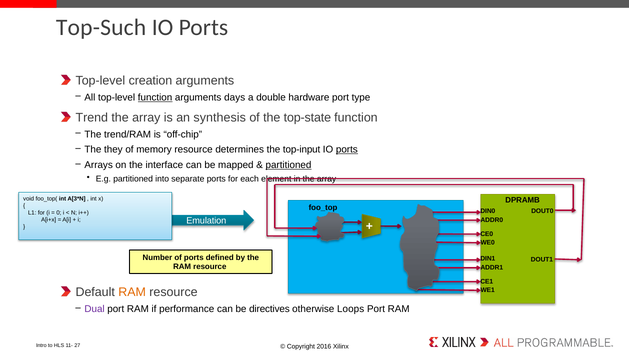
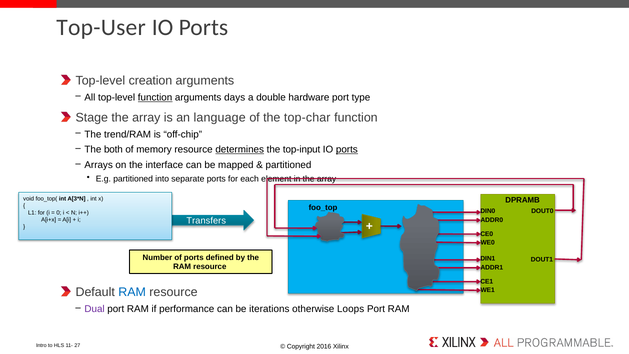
Top-Such: Top-Such -> Top-User (101, 28)
Trend: Trend -> Stage (92, 118)
synthesis: synthesis -> language (220, 118)
top-state: top-state -> top-char (307, 118)
they: they -> both (113, 150)
determines underline: none -> present (240, 150)
partitioned underline: present -> none (288, 165)
Emulation: Emulation -> Transfers (206, 221)
RAM colour: orange -> blue (132, 292)
directives: directives -> iterations (269, 309)
